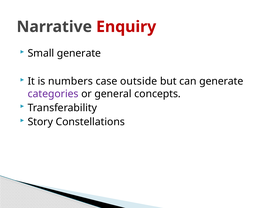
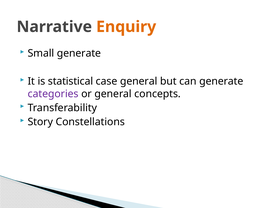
Enquiry colour: red -> orange (126, 27)
numbers: numbers -> statistical (71, 81)
case outside: outside -> general (139, 81)
